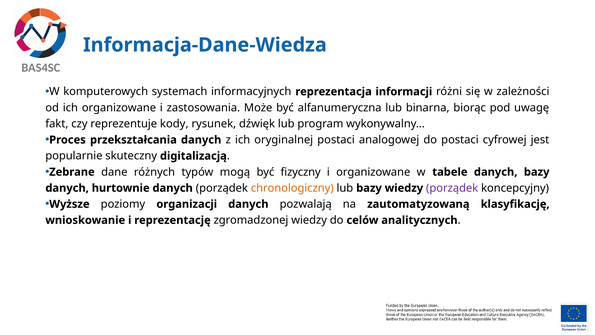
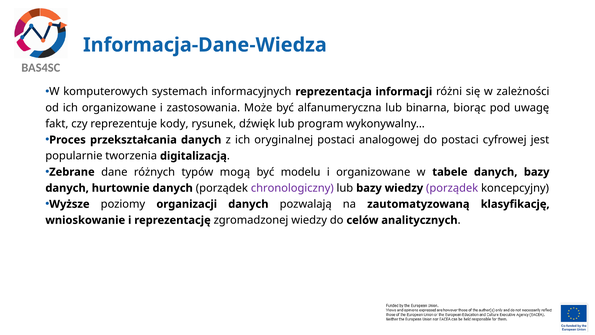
skuteczny: skuteczny -> tworzenia (131, 156)
fizyczny: fizyczny -> modelu (301, 172)
chronologiczny colour: orange -> purple (292, 188)
